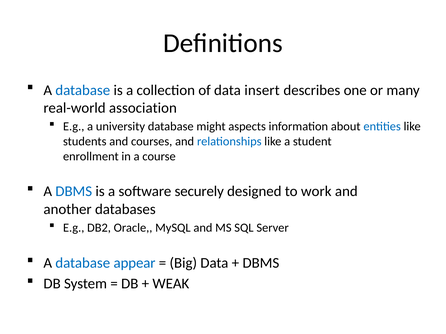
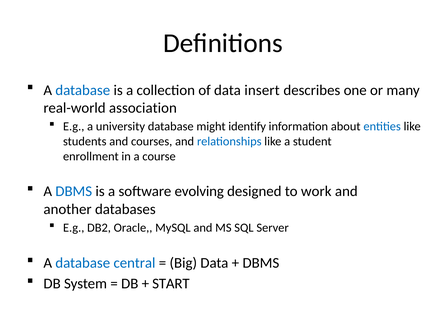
aspects: aspects -> identify (247, 127)
securely: securely -> evolving (199, 192)
appear: appear -> central (135, 263)
WEAK: WEAK -> START (171, 284)
